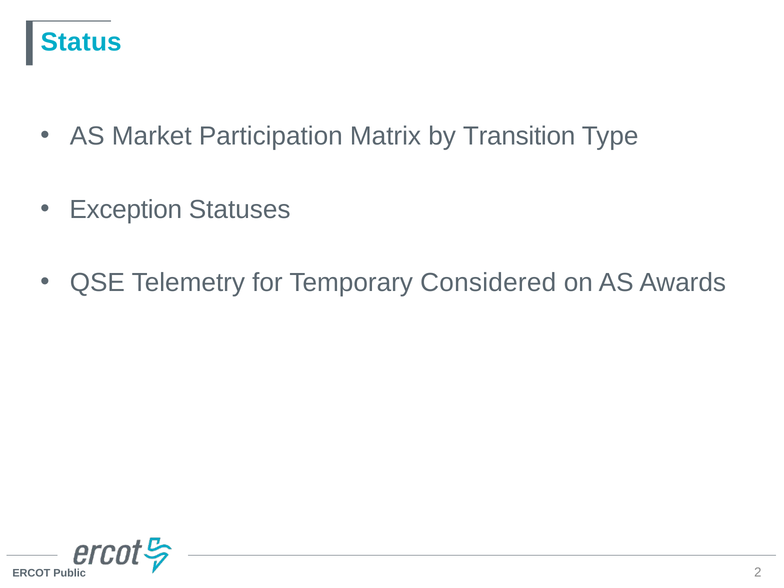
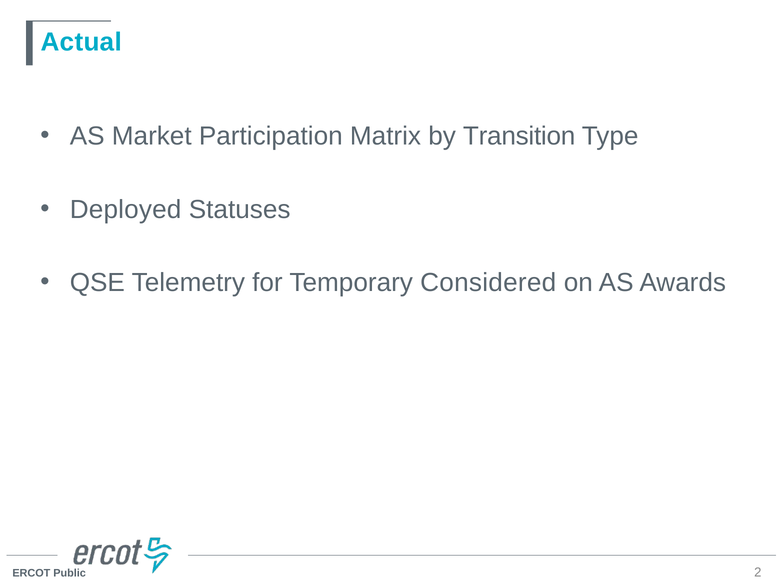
Status: Status -> Actual (81, 42)
Exception: Exception -> Deployed (126, 209)
